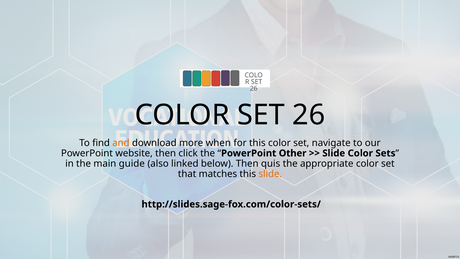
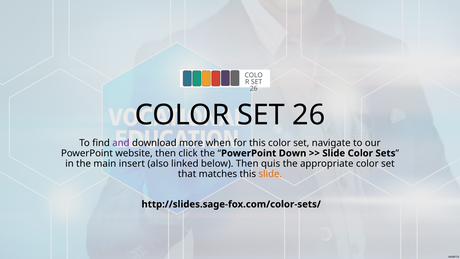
and colour: orange -> purple (121, 143)
Other: Other -> Down (293, 153)
guide: guide -> insert (132, 163)
